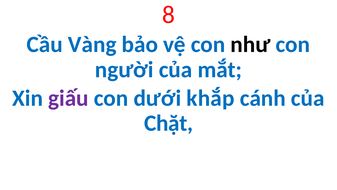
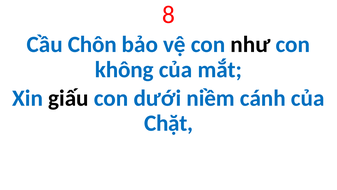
Vàng: Vàng -> Chôn (92, 44)
người: người -> không (124, 69)
giấu colour: purple -> black (68, 98)
khắp: khắp -> niềm (211, 98)
